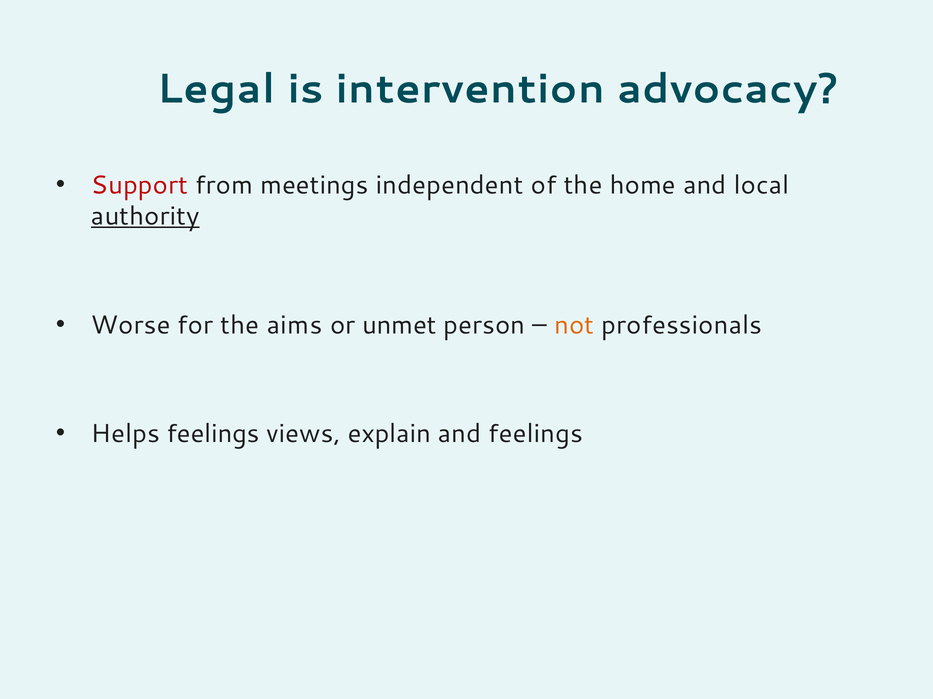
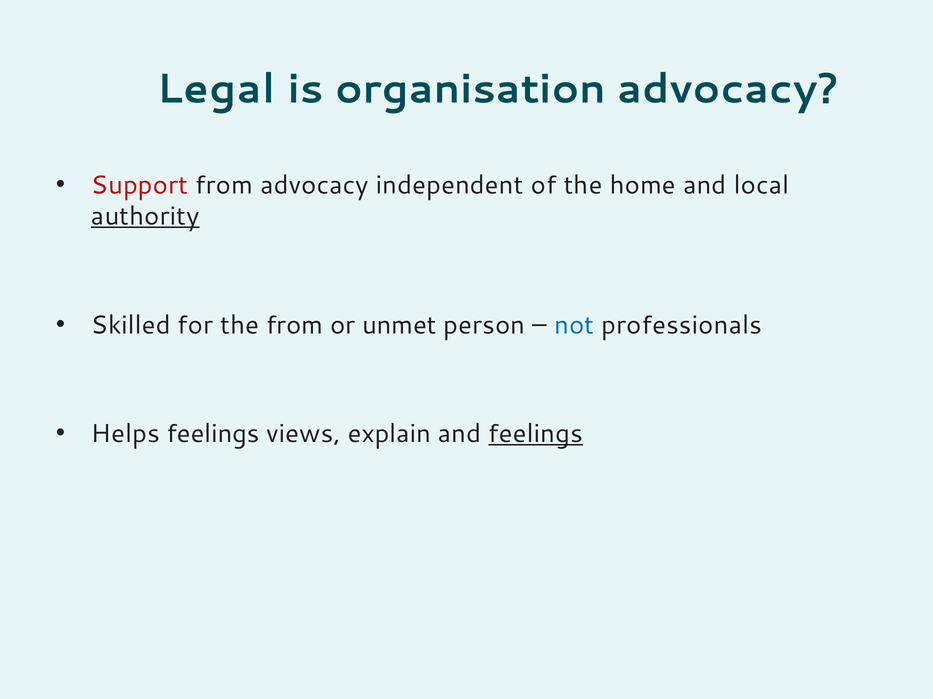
intervention: intervention -> organisation (471, 89)
from meetings: meetings -> advocacy (314, 185)
Worse: Worse -> Skilled (131, 325)
the aims: aims -> from (295, 325)
not colour: orange -> blue (574, 325)
feelings underline: none -> present (536, 434)
